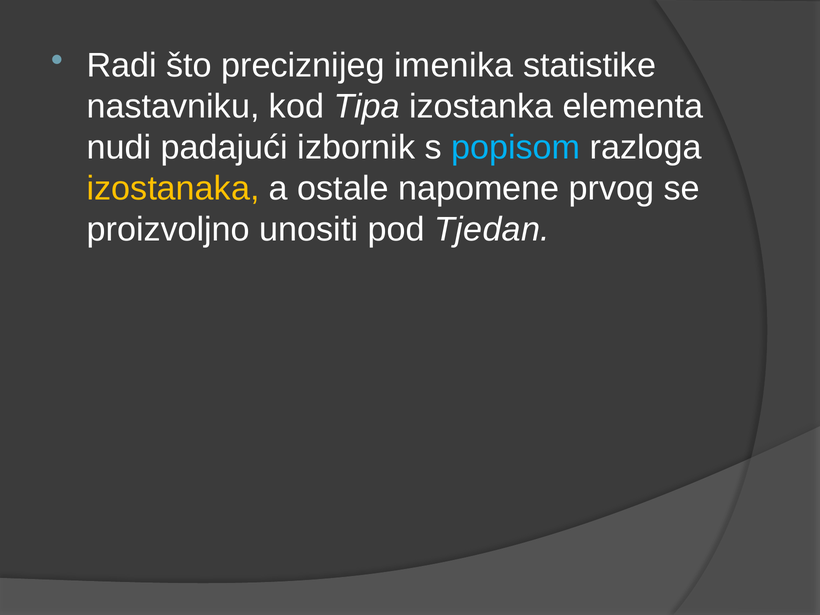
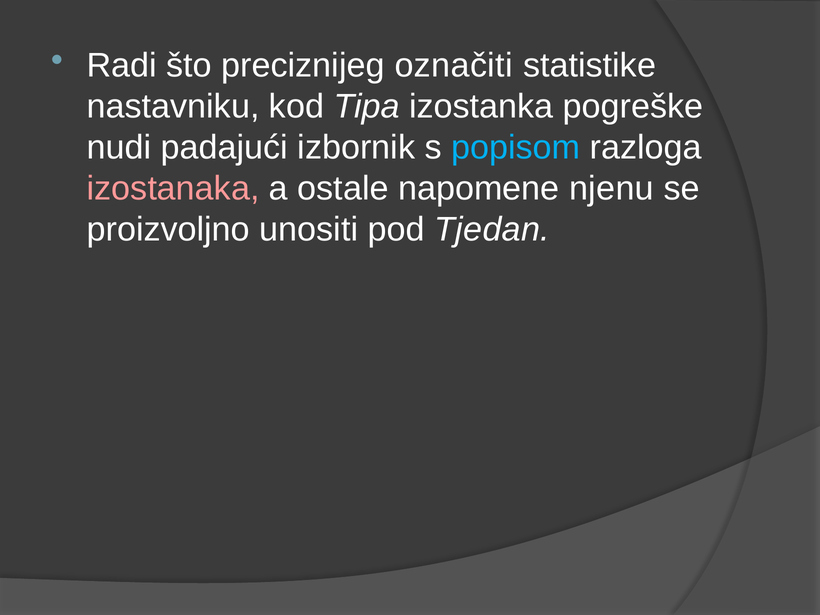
imenika: imenika -> označiti (454, 65)
elementa: elementa -> pogreške (633, 106)
izostanaka colour: yellow -> pink (173, 188)
prvog: prvog -> njenu (611, 188)
